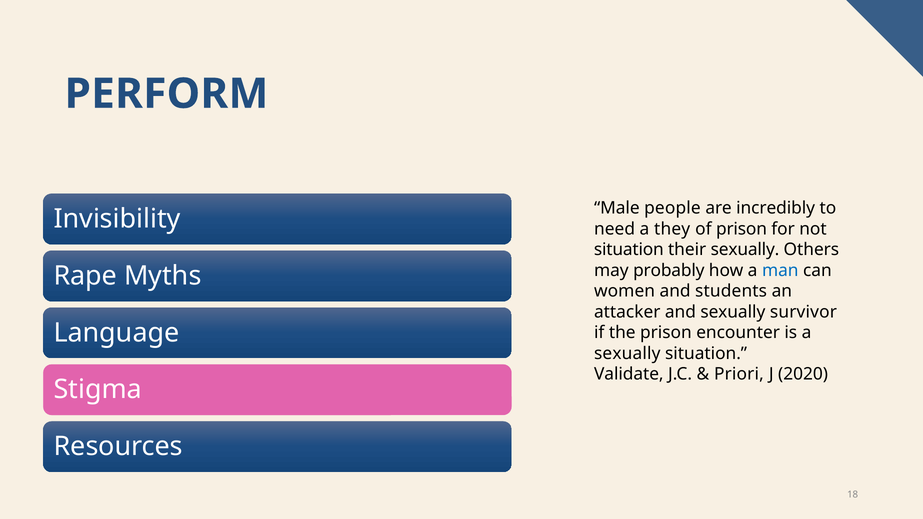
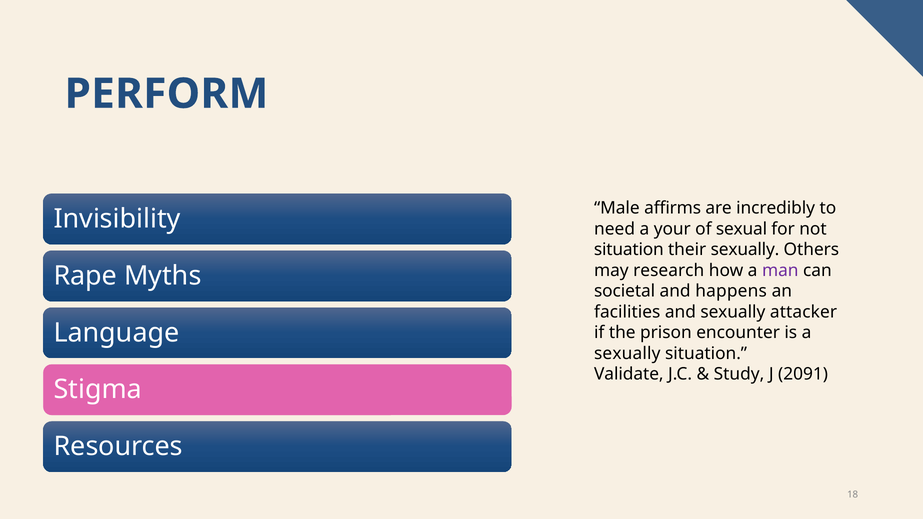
people: people -> affirms (673, 208)
they: they -> your (672, 229)
of prison: prison -> sexual (741, 229)
probably: probably -> research (669, 271)
man colour: blue -> purple (780, 271)
women: women -> societal (625, 291)
students: students -> happens (731, 291)
attacker: attacker -> facilities (627, 312)
survivor: survivor -> attacker (803, 312)
Priori: Priori -> Study (739, 374)
2020: 2020 -> 2091 (803, 374)
